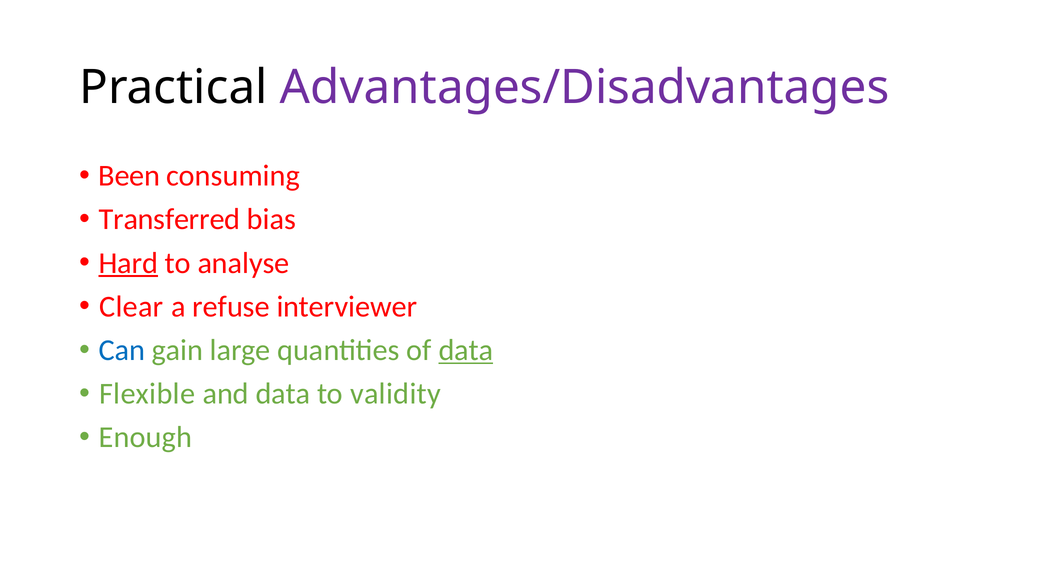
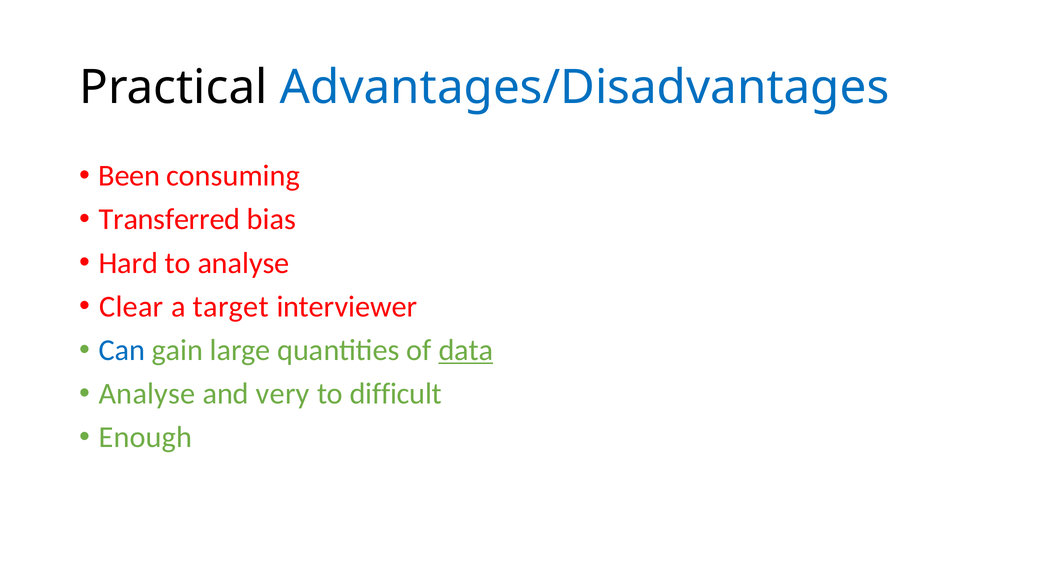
Advantages/Disadvantages colour: purple -> blue (585, 87)
Hard underline: present -> none (128, 263)
refuse: refuse -> target (231, 306)
Flexible: Flexible -> Analyse (147, 393)
and data: data -> very (283, 393)
validity: validity -> difficult (396, 393)
